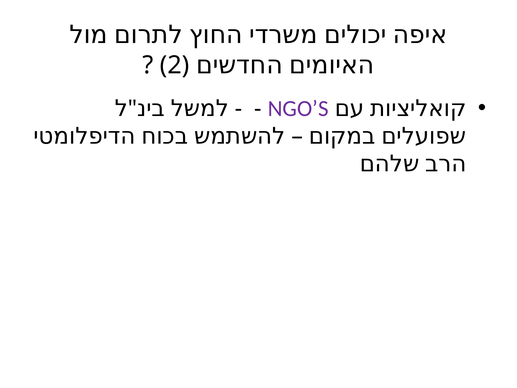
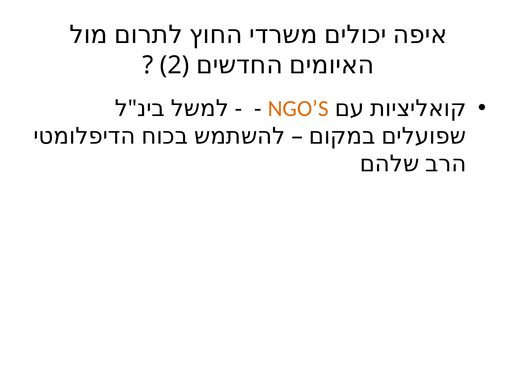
NGO’S colour: purple -> orange (298, 108)
